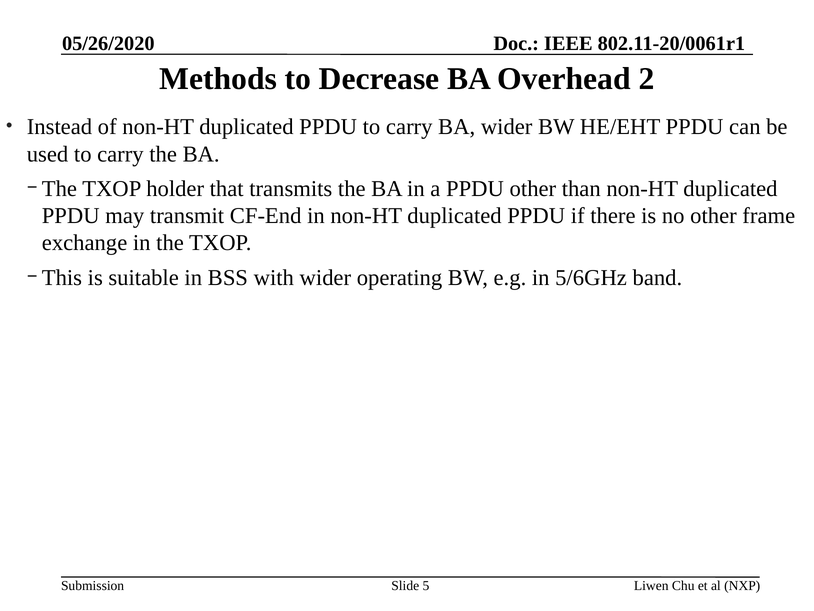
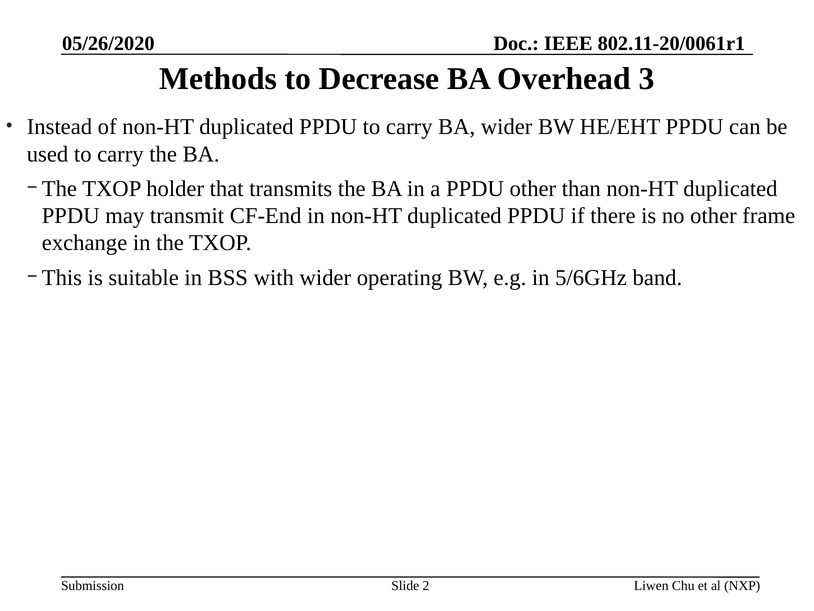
2: 2 -> 3 (646, 79)
5: 5 -> 2 (426, 586)
